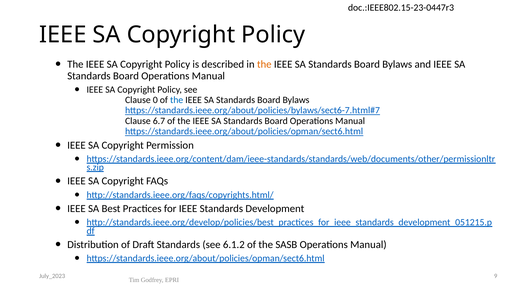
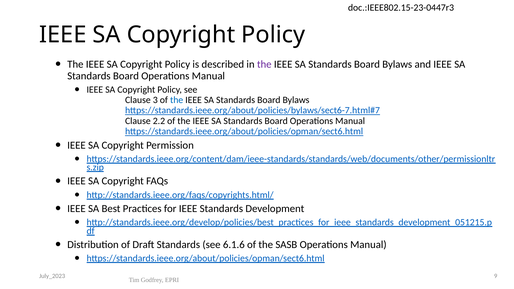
the colour: orange -> purple (264, 64)
0: 0 -> 3 (155, 100)
6.7: 6.7 -> 2.2 (159, 121)
6.1.2: 6.1.2 -> 6.1.6 (234, 245)
